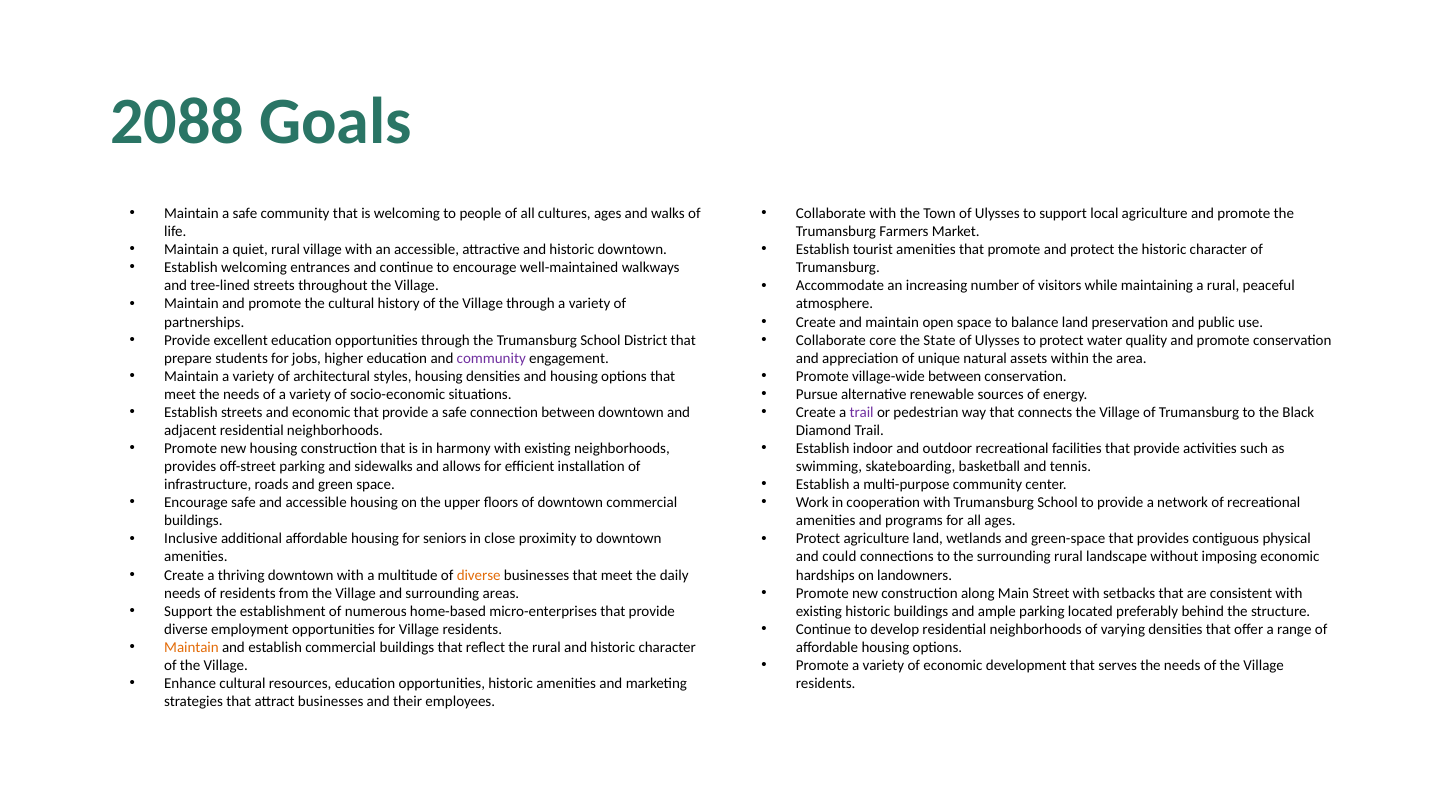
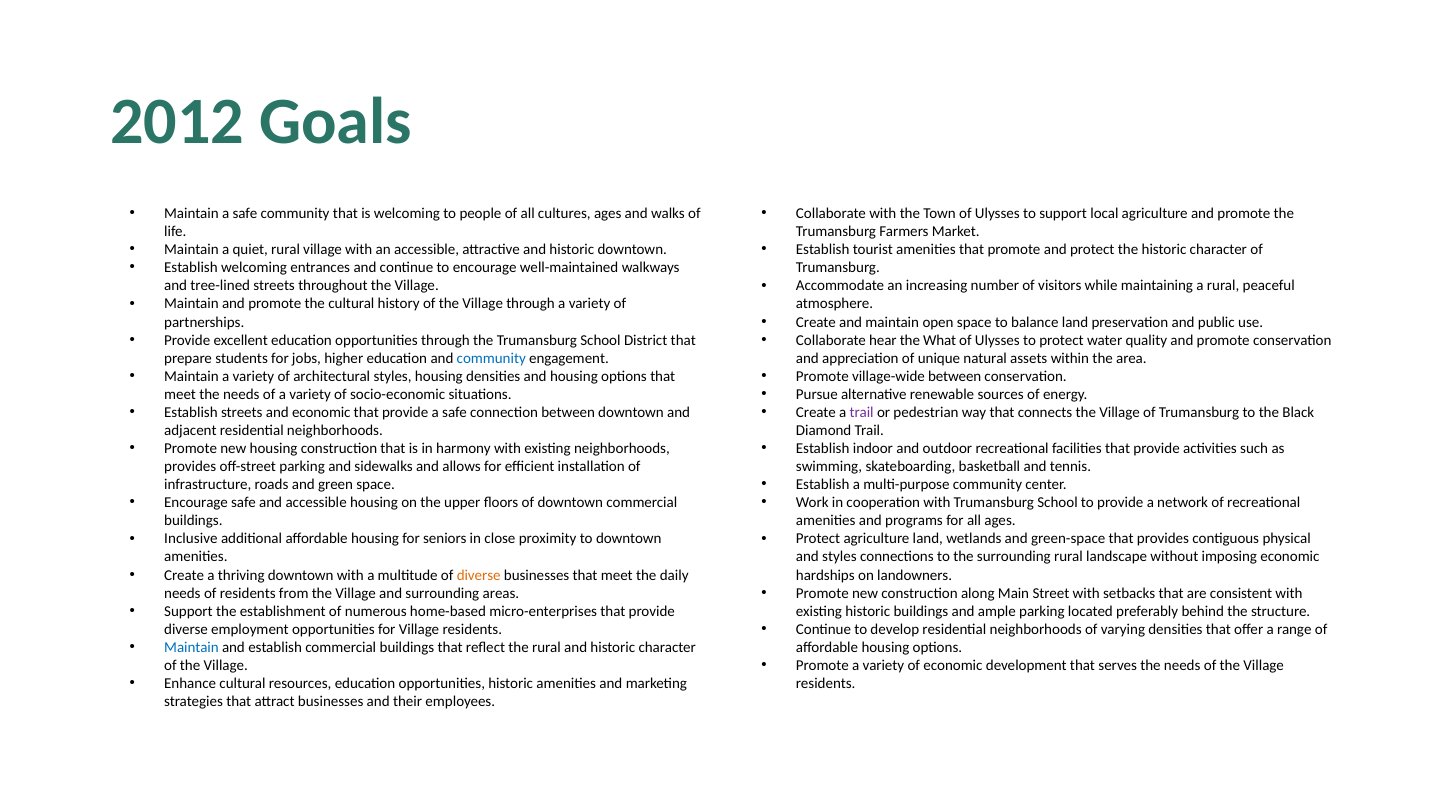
2088: 2088 -> 2012 (177, 121)
core: core -> hear (883, 340)
State: State -> What (940, 340)
community colour: purple -> blue (491, 358)
and could: could -> styles (839, 557)
Maintain colour: orange -> blue (192, 648)
